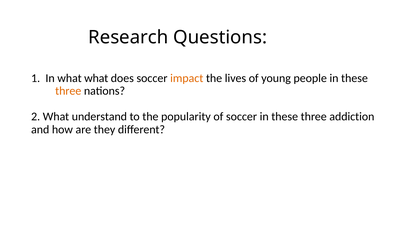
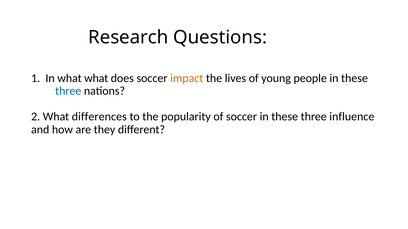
three colour: orange -> blue (68, 91)
understand: understand -> differences (99, 117)
addiction: addiction -> influence (352, 117)
